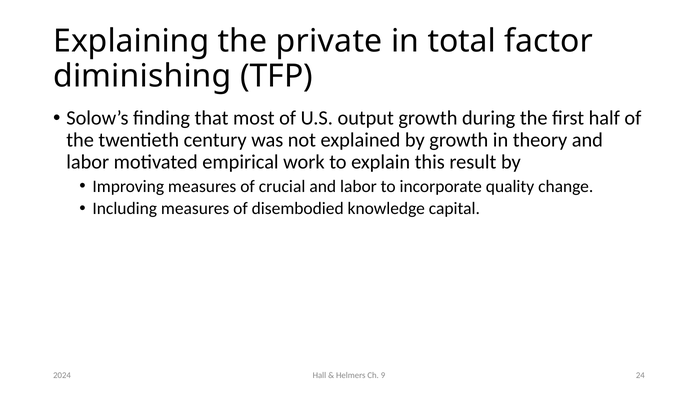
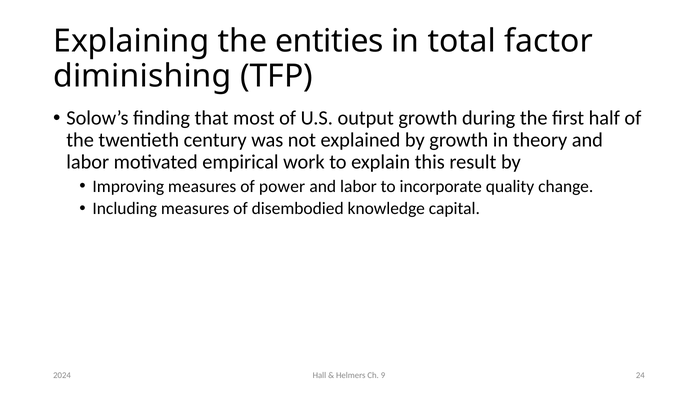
private: private -> entities (329, 41)
crucial: crucial -> power (282, 186)
